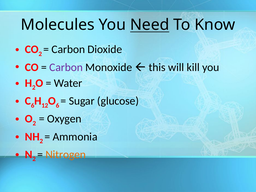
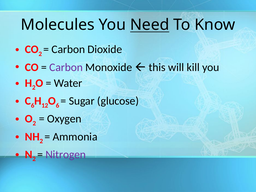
Nitrogen colour: orange -> purple (66, 154)
